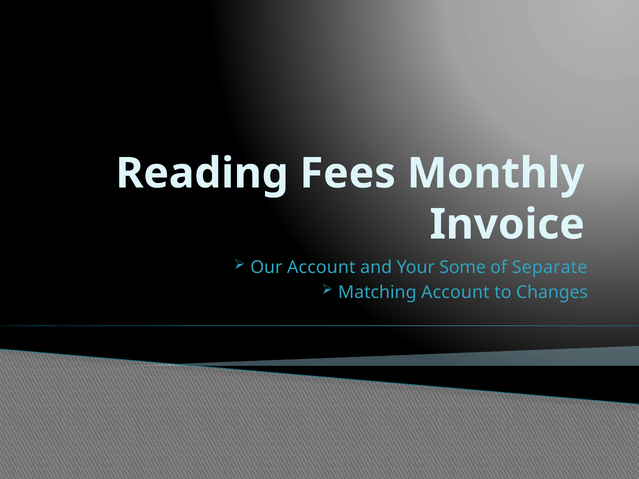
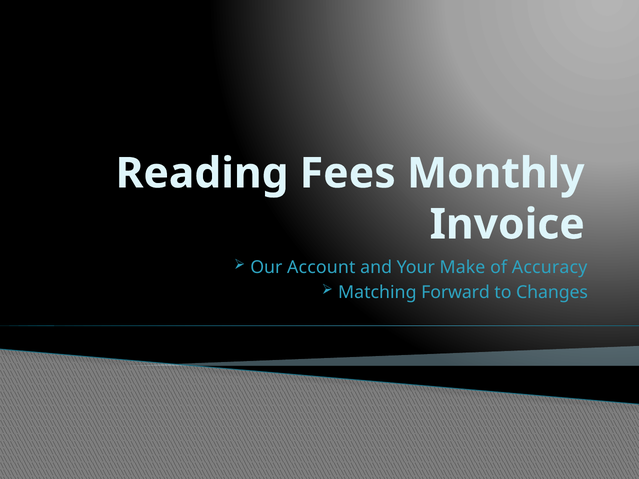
Some: Some -> Make (462, 267)
Separate: Separate -> Accuracy (550, 267)
Matching Account: Account -> Forward (456, 292)
